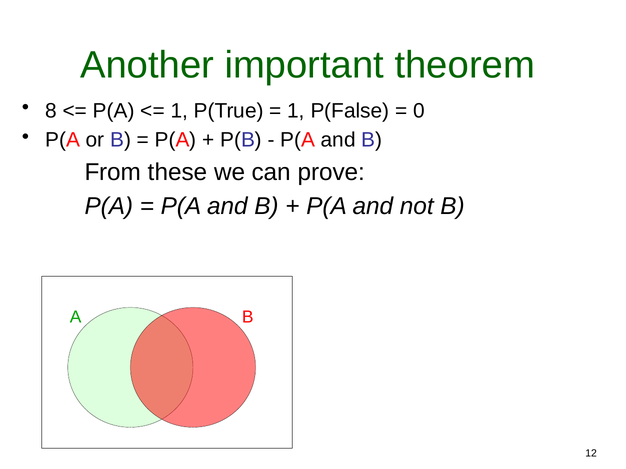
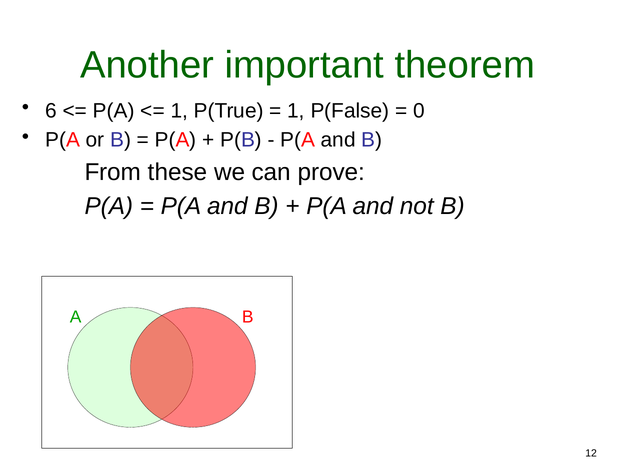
8: 8 -> 6 (51, 111)
